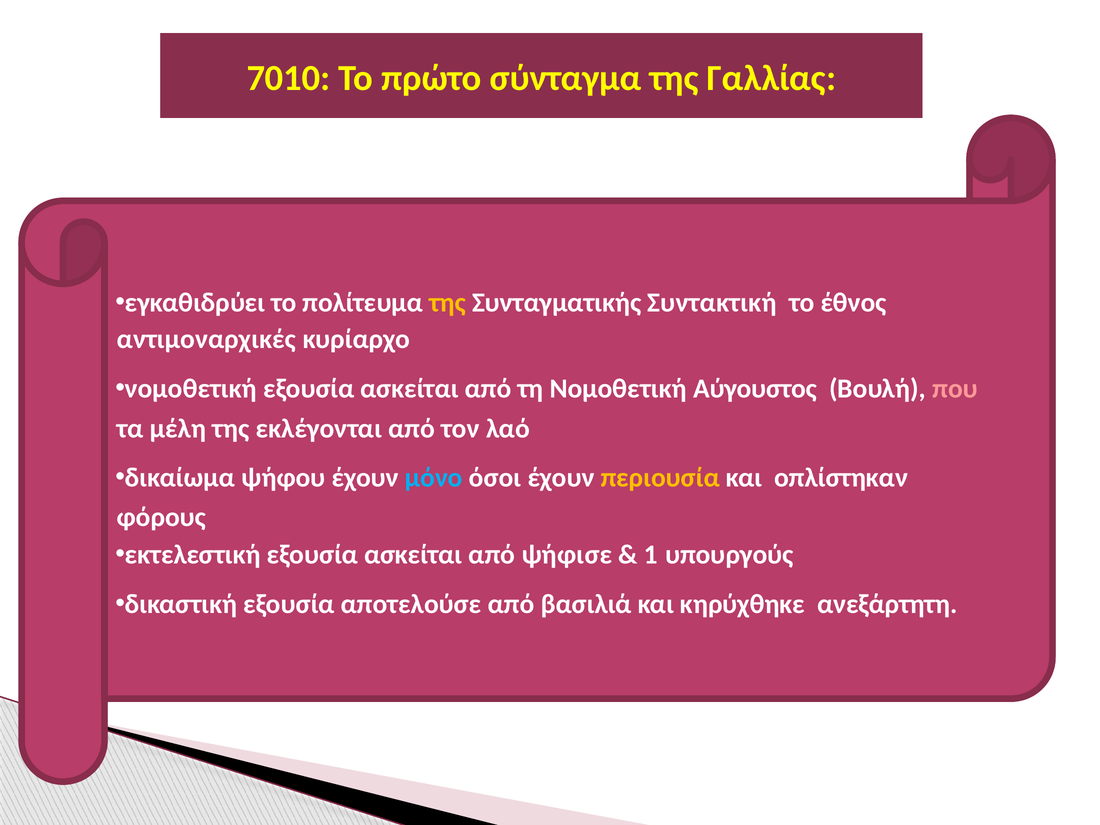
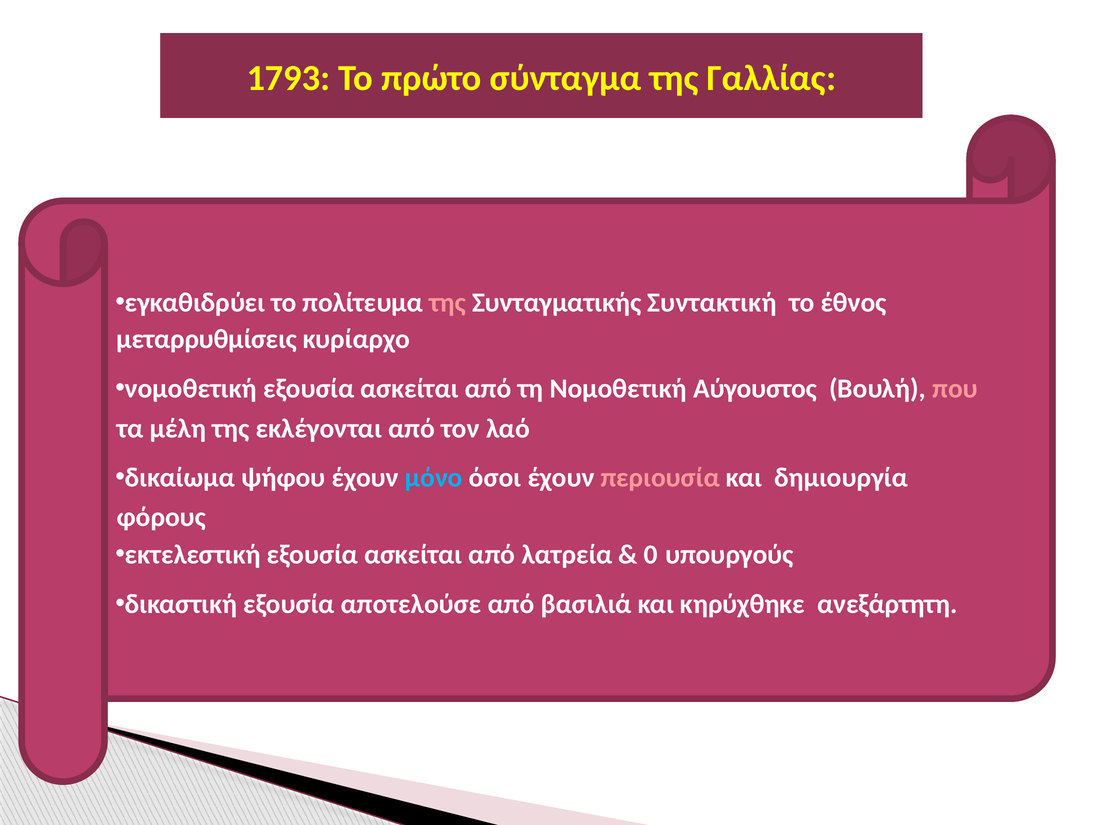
7010: 7010 -> 1793 (288, 78)
της colour: yellow -> pink (448, 303)
αντιμοναρχικές: αντιμοναρχικές -> μεταρρυθμίσεις (207, 339)
περιουσία colour: yellow -> pink (660, 478)
οπλίστηκαν: οπλίστηκαν -> δημιουργία (841, 478)
ψήφισε: ψήφισε -> λατρεία (567, 555)
1: 1 -> 0 (651, 555)
